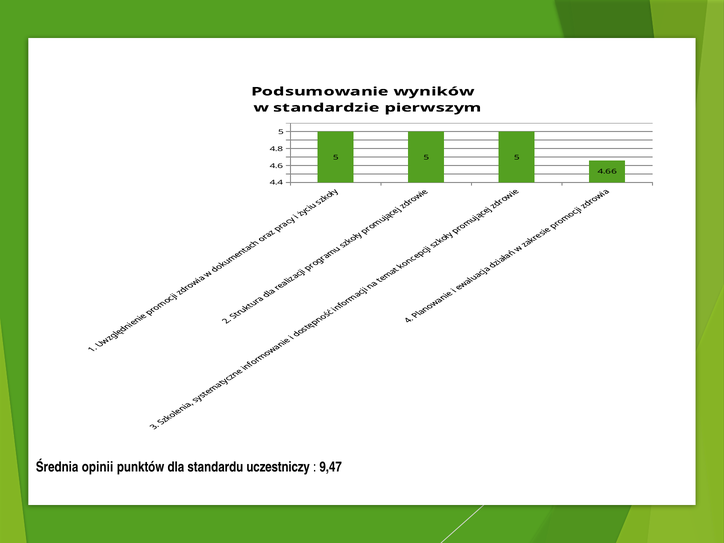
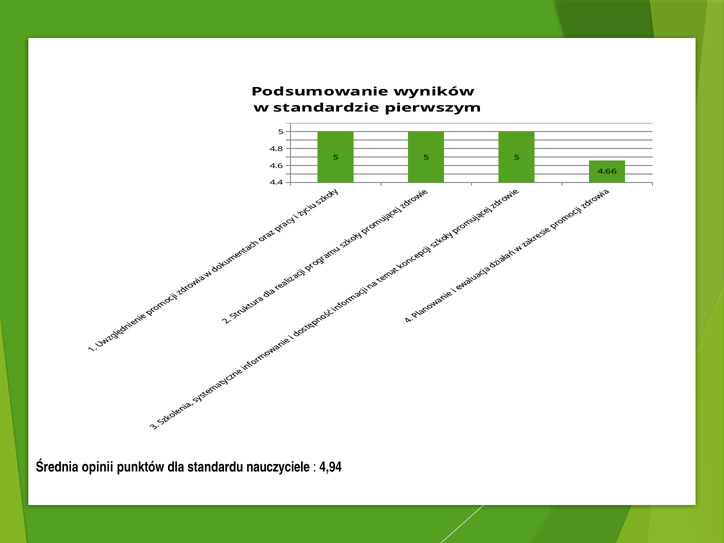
uczestniczy: uczestniczy -> nauczyciele (278, 467)
9,47: 9,47 -> 4,94 (331, 467)
